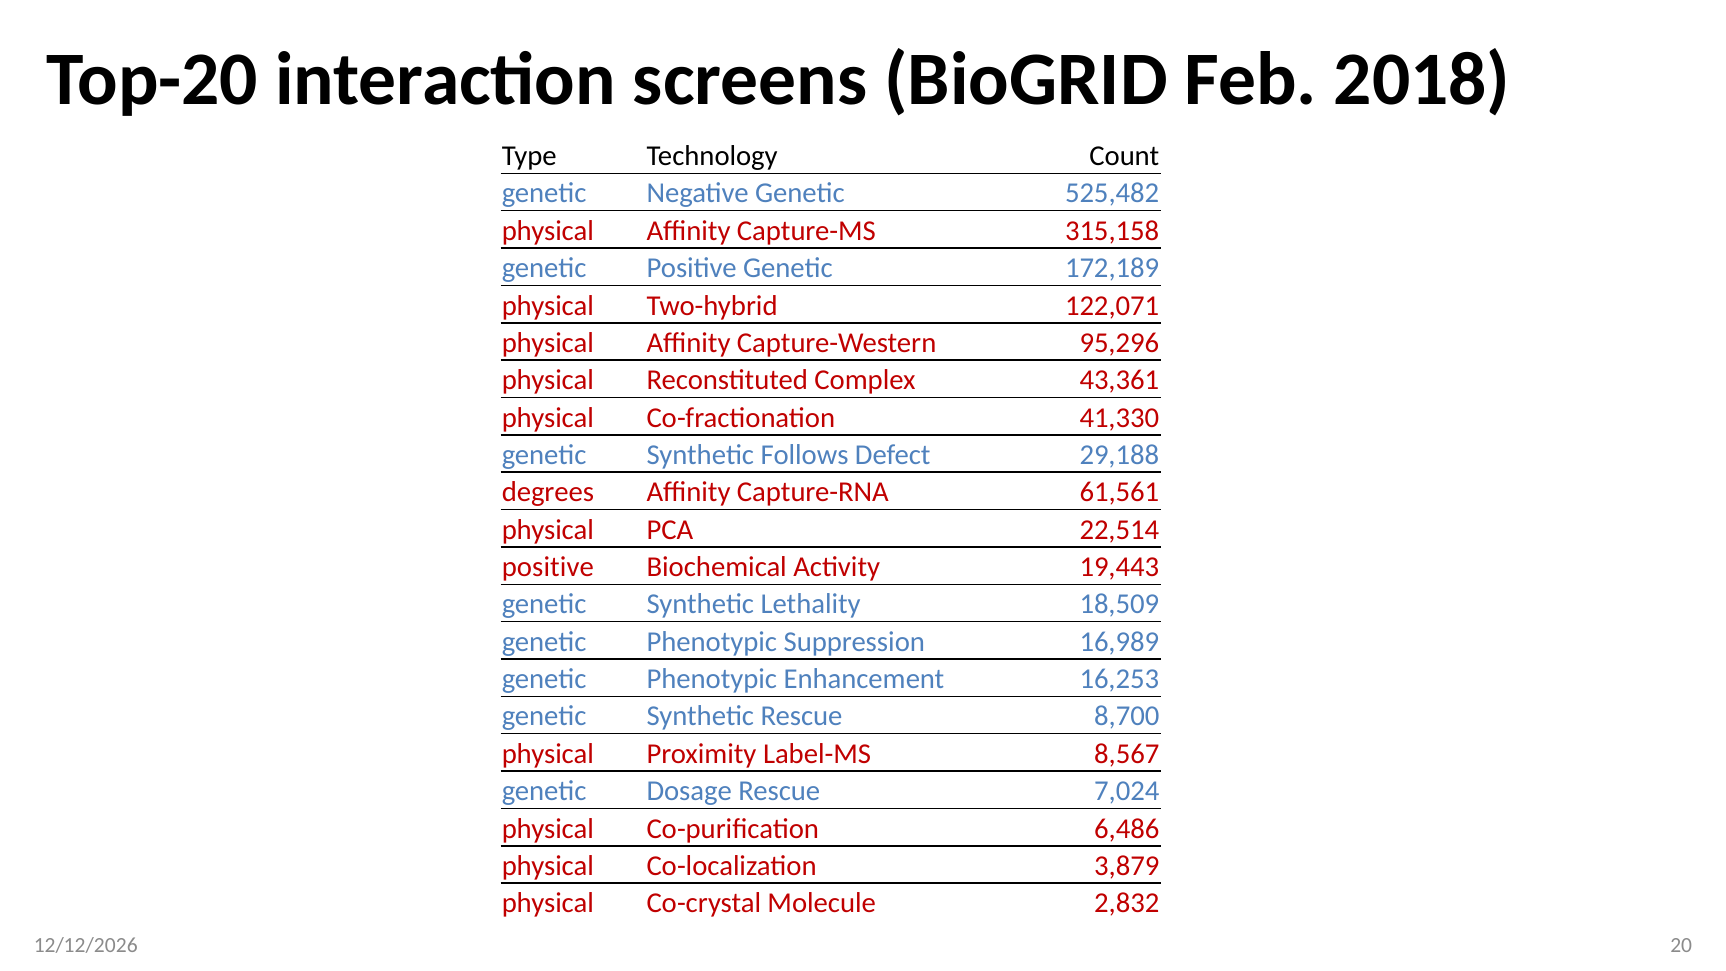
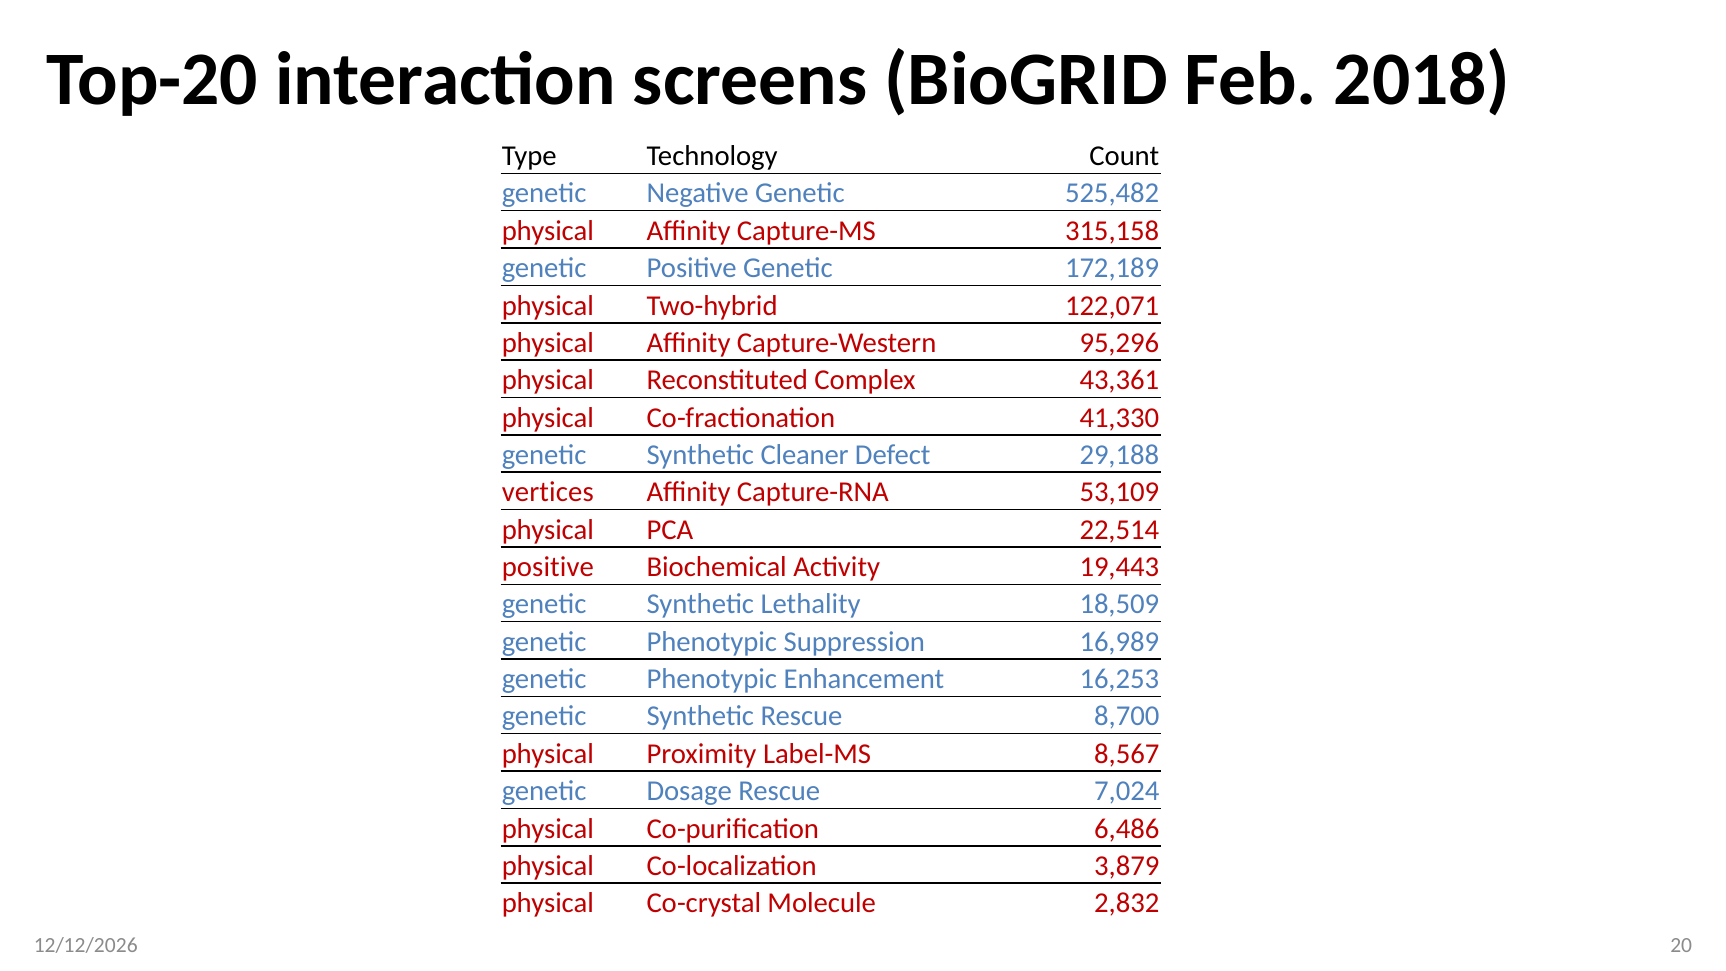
Follows: Follows -> Cleaner (805, 455)
degrees: degrees -> vertices (548, 492)
61,561: 61,561 -> 53,109 (1119, 492)
